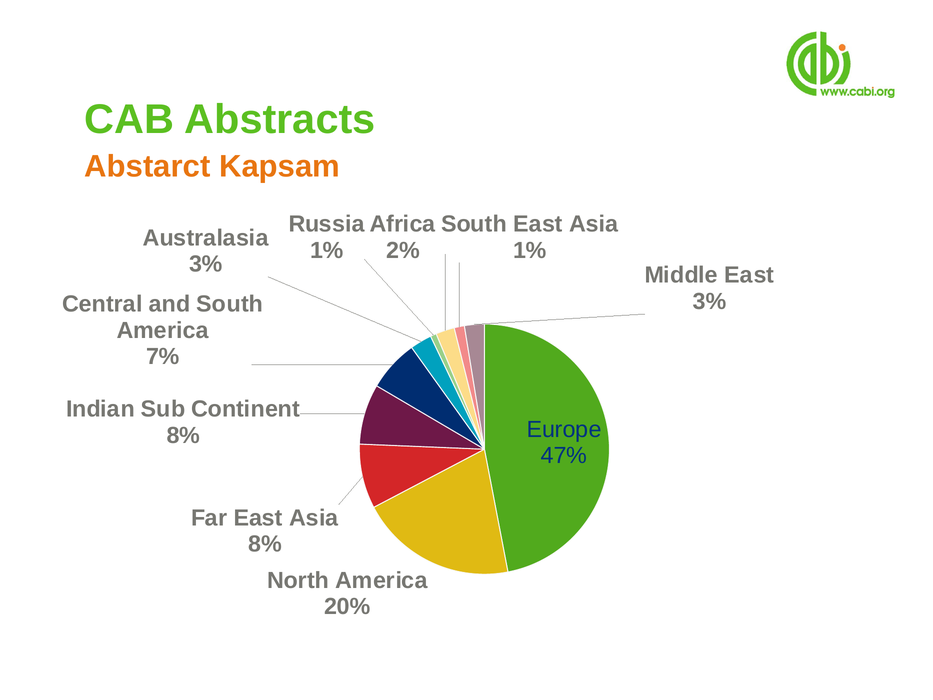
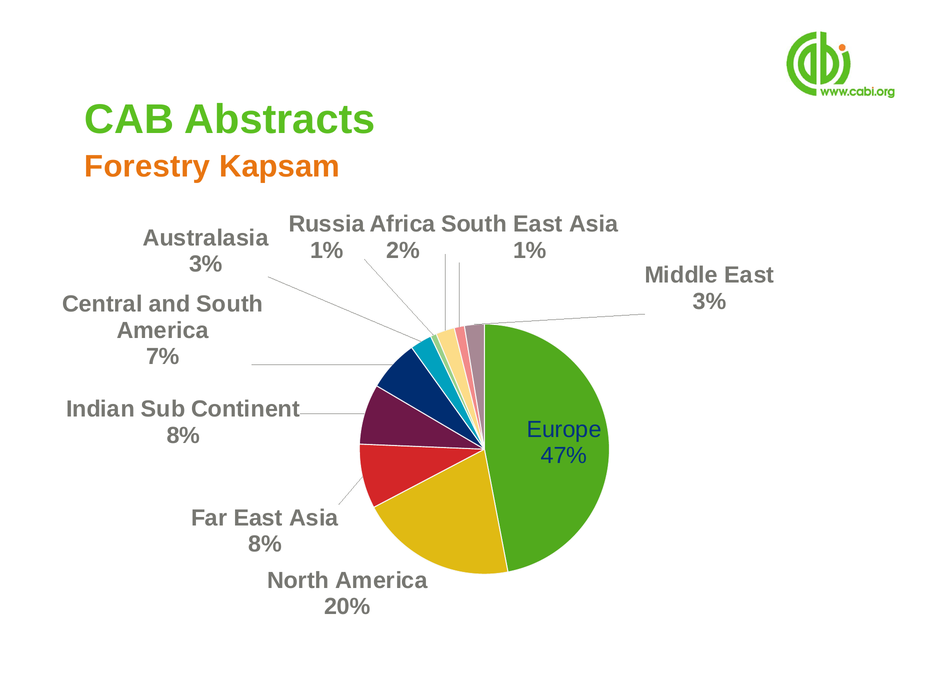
Abstarct: Abstarct -> Forestry (147, 167)
